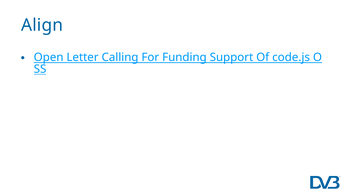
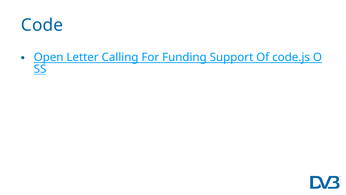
Align: Align -> Code (42, 25)
